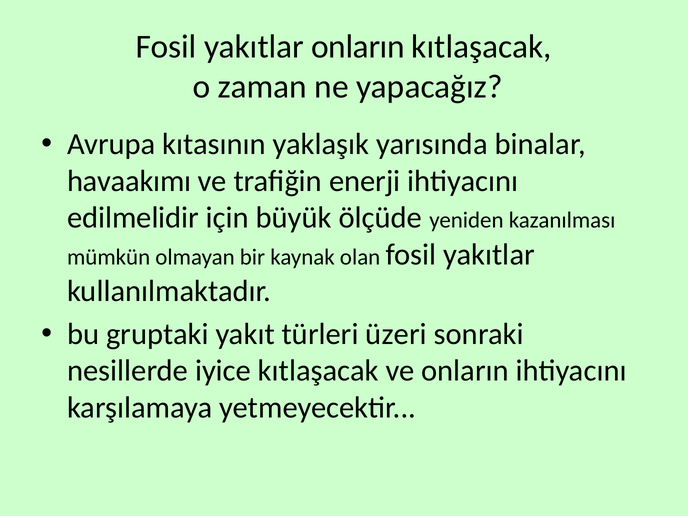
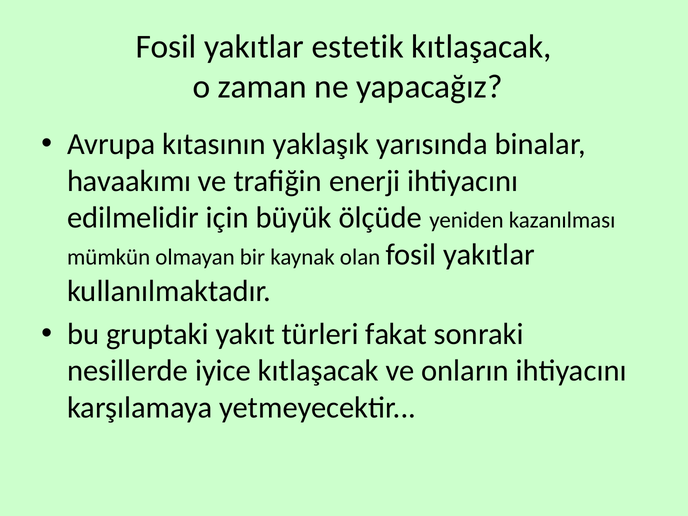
yakıtlar onların: onların -> estetik (358, 46)
üzeri: üzeri -> fakat (396, 334)
